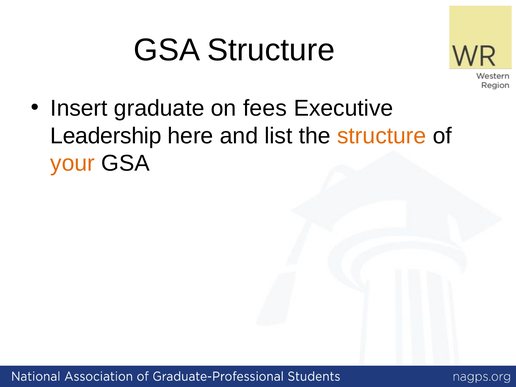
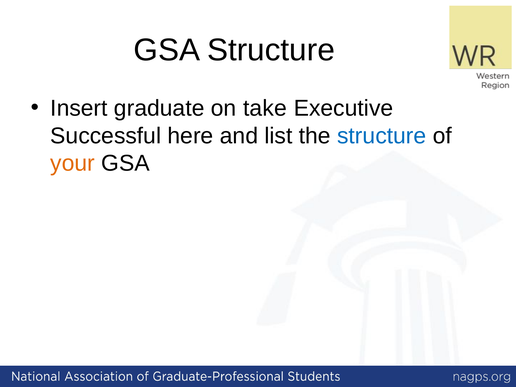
fees: fees -> take (265, 108)
Leadership: Leadership -> Successful (106, 136)
structure colour: orange -> blue (382, 136)
